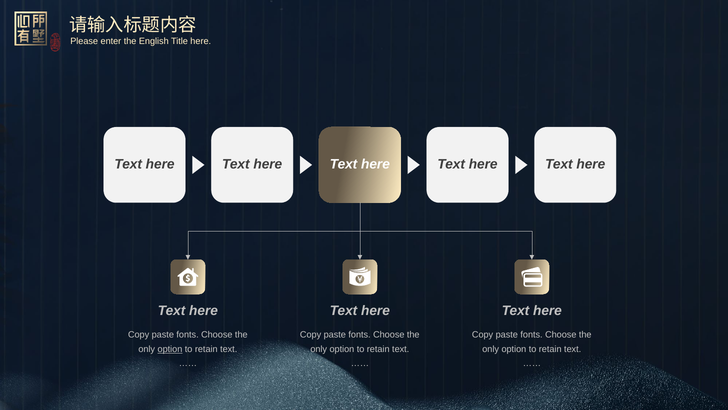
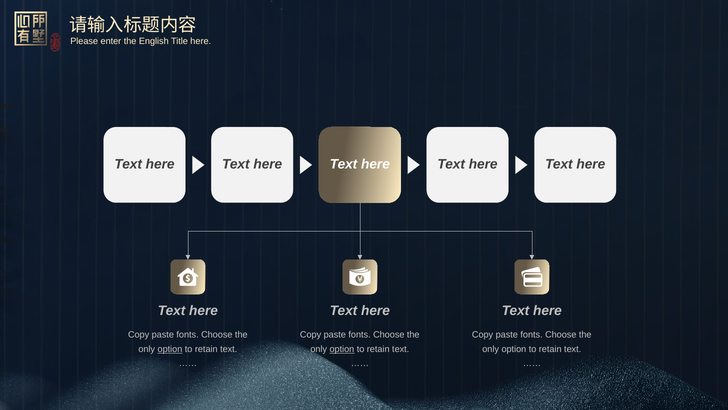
option underline: none -> present (342, 349)
